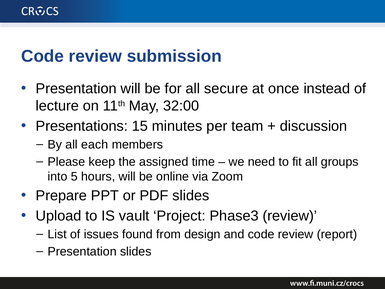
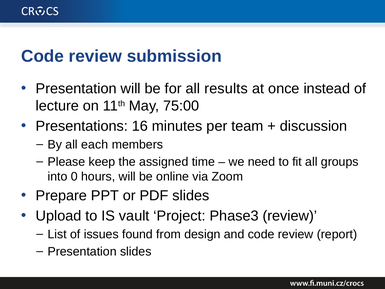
secure: secure -> results (226, 88)
32:00: 32:00 -> 75:00 (181, 106)
15: 15 -> 16 (140, 126)
5: 5 -> 0 (74, 176)
